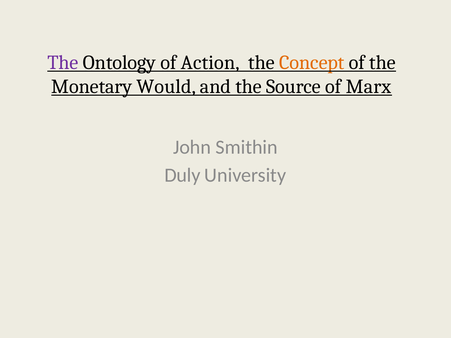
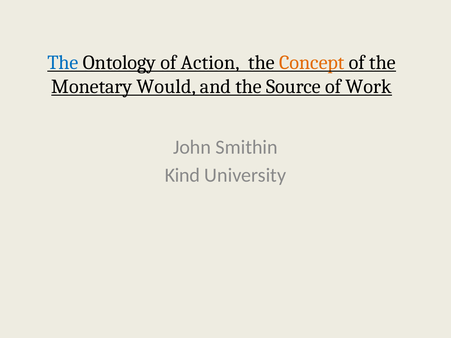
The colour: purple -> blue (63, 63)
Marx: Marx -> Work (369, 87)
Duly: Duly -> Kind (182, 175)
